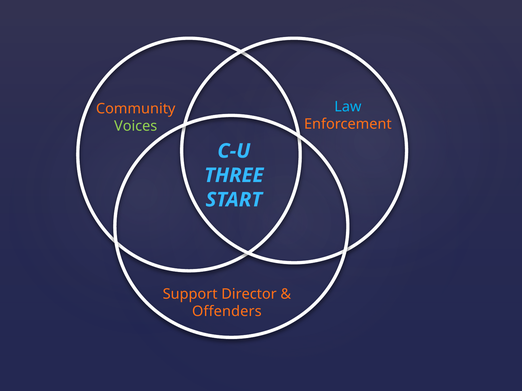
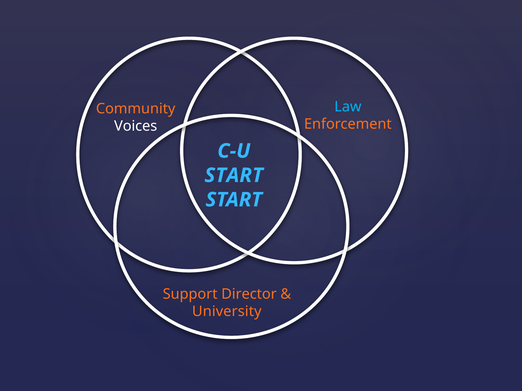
Voices colour: light green -> white (136, 126)
THREE: THREE -> START (234, 176)
Offenders: Offenders -> University (227, 312)
